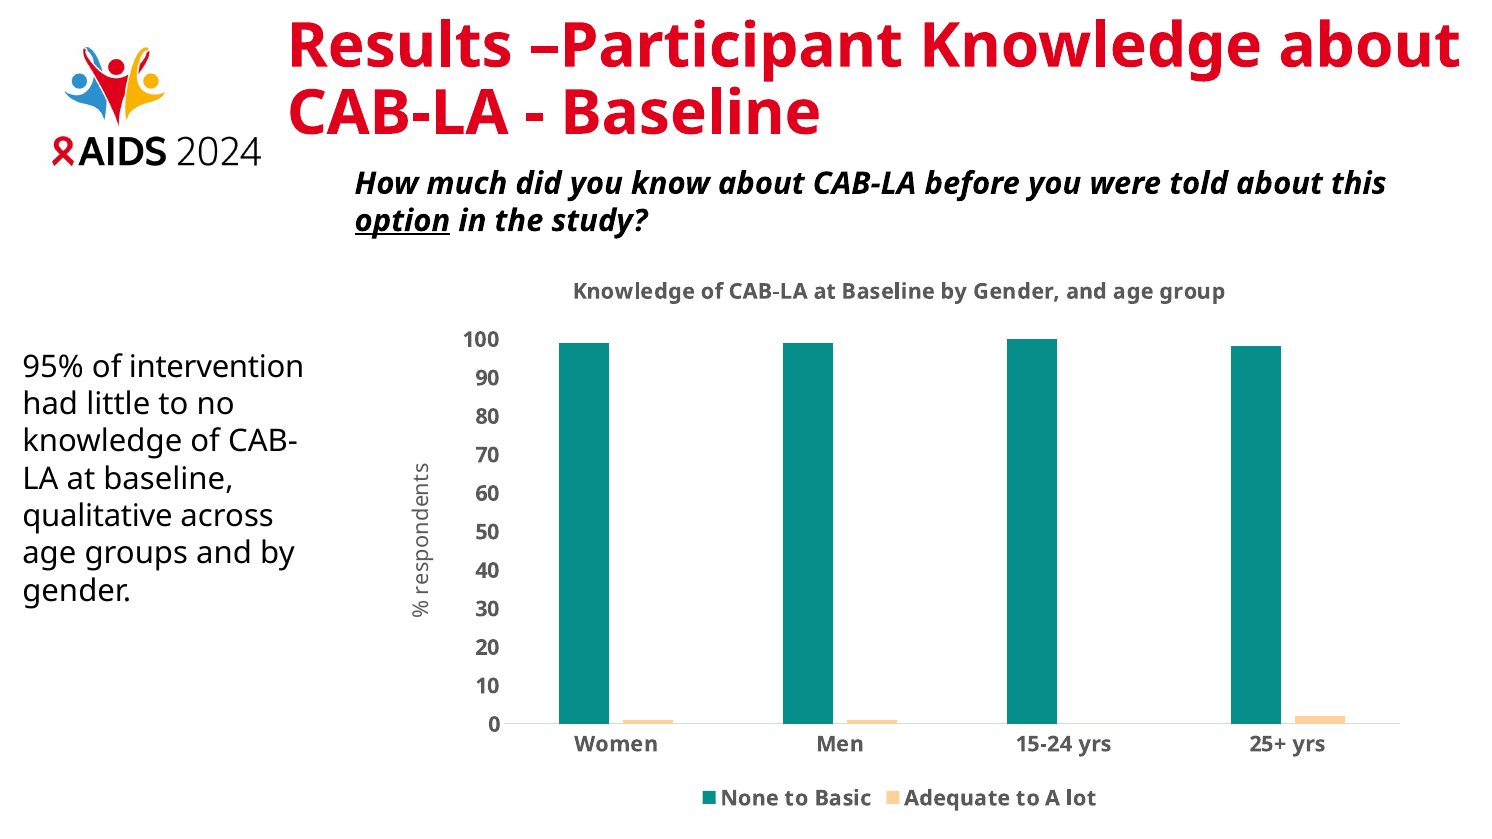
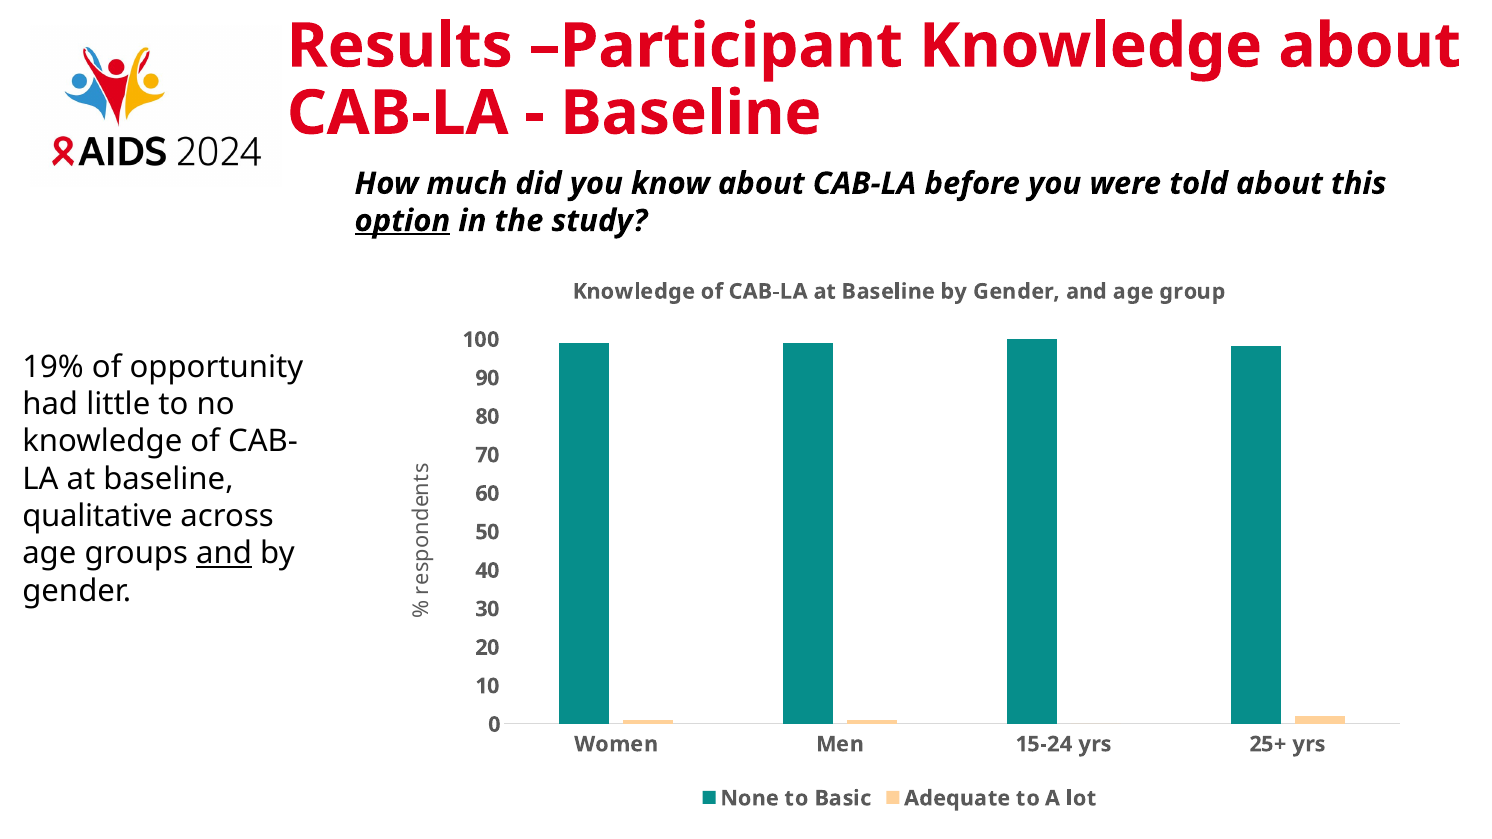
95%: 95% -> 19% (53, 367)
intervention: intervention -> opportunity (216, 367)
and underline: none -> present (224, 554)
